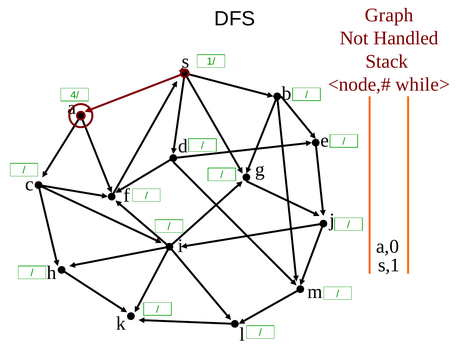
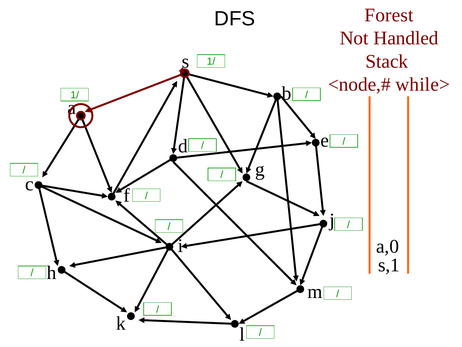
Graph: Graph -> Forest (389, 15)
4/: 4/ -> 1/ (75, 95)
